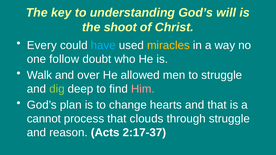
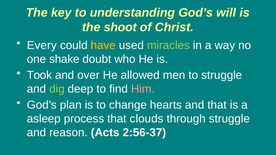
have colour: light blue -> yellow (103, 45)
miracles colour: yellow -> light green (168, 45)
follow: follow -> shake (64, 59)
Walk: Walk -> Took (39, 75)
cannot: cannot -> asleep (44, 119)
2:17-37: 2:17-37 -> 2:56-37 (144, 133)
